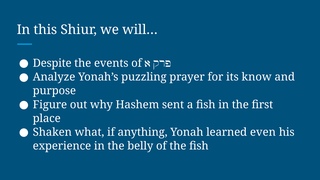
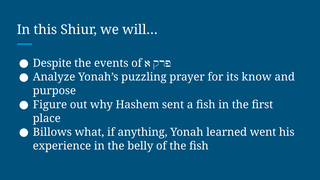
Shaken: Shaken -> Billows (52, 132)
even: even -> went (263, 132)
